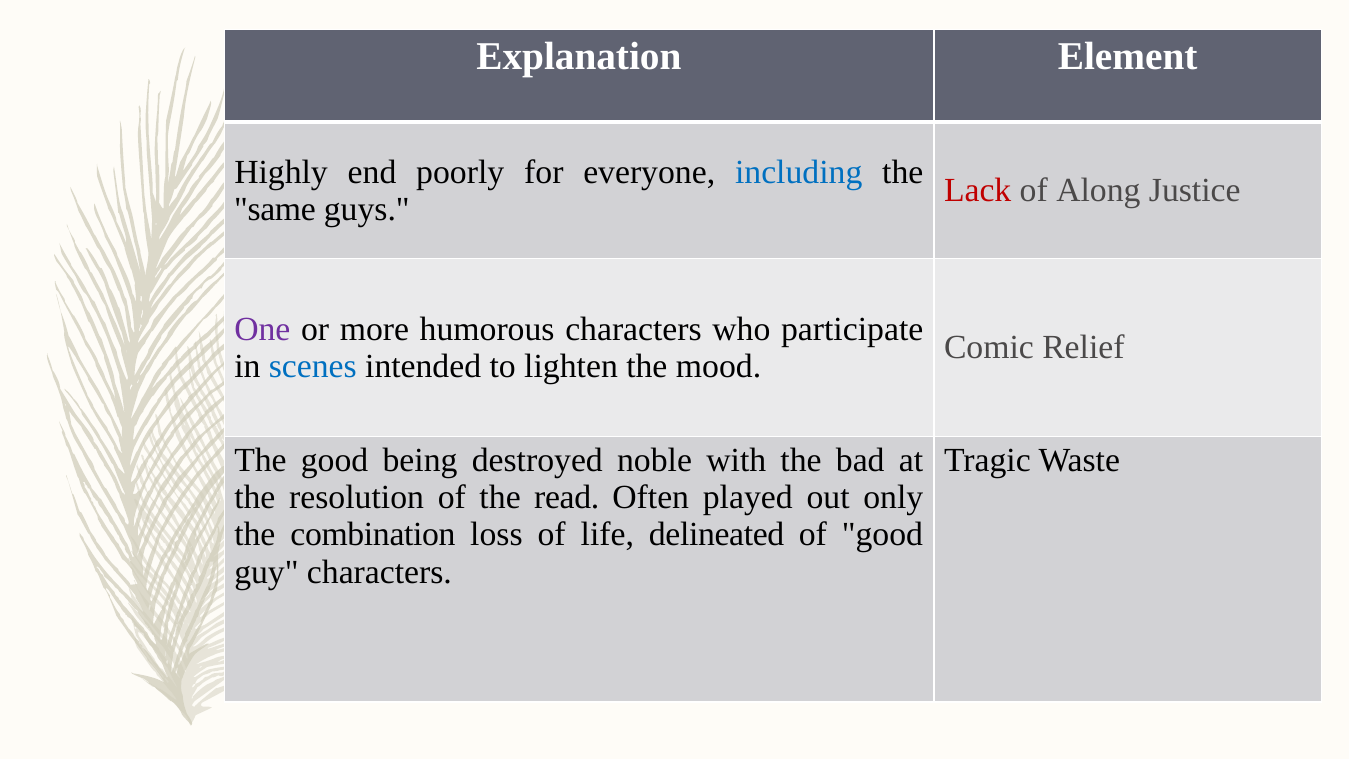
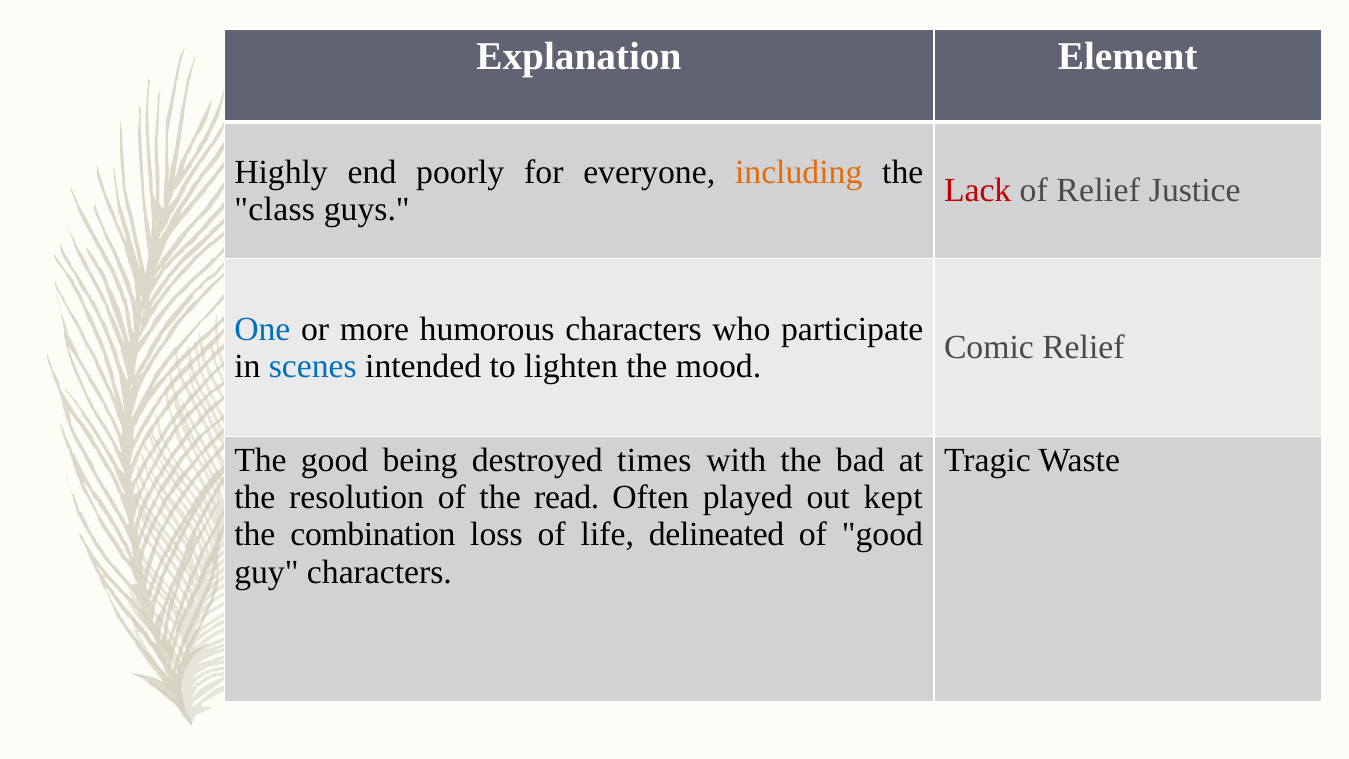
including colour: blue -> orange (799, 172)
of Along: Along -> Relief (1098, 191)
same: same -> class (275, 209)
One colour: purple -> blue (262, 329)
noble: noble -> times (654, 460)
only: only -> kept (893, 497)
